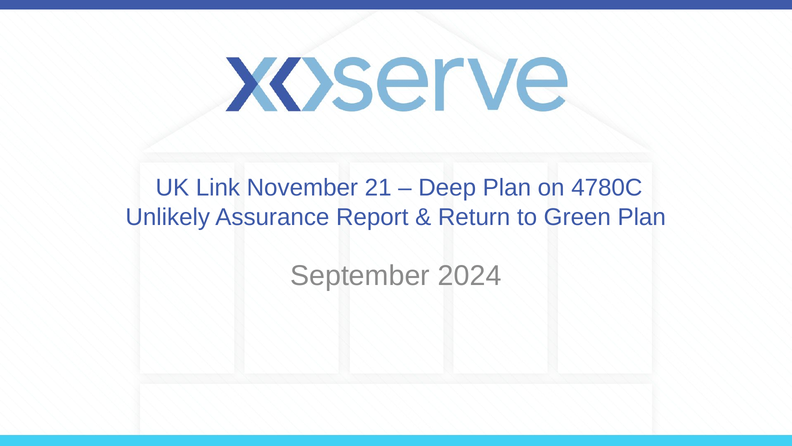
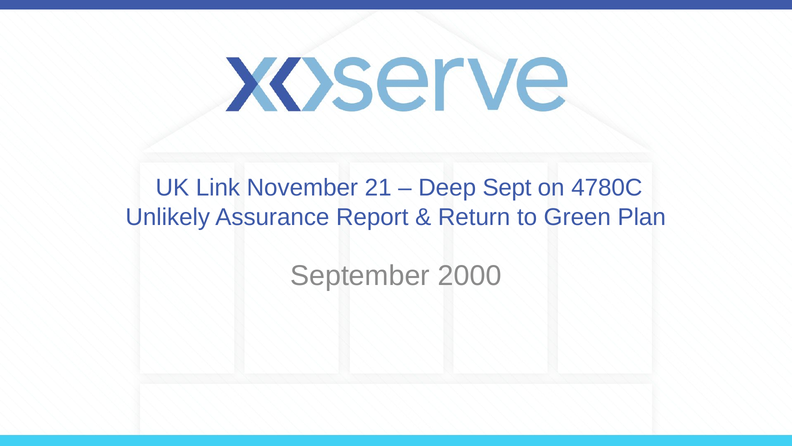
Deep Plan: Plan -> Sept (507, 188)
2024: 2024 -> 2000 (470, 276)
